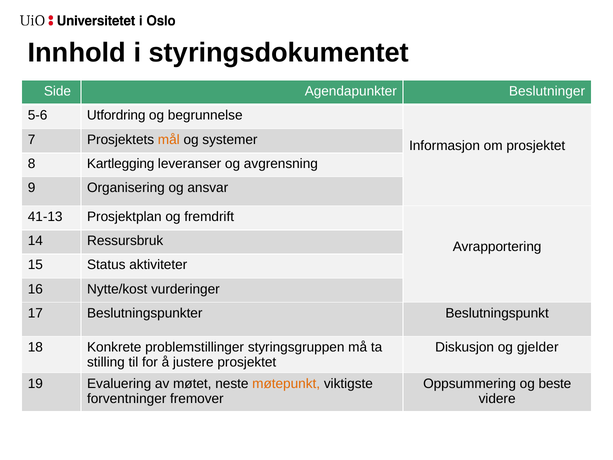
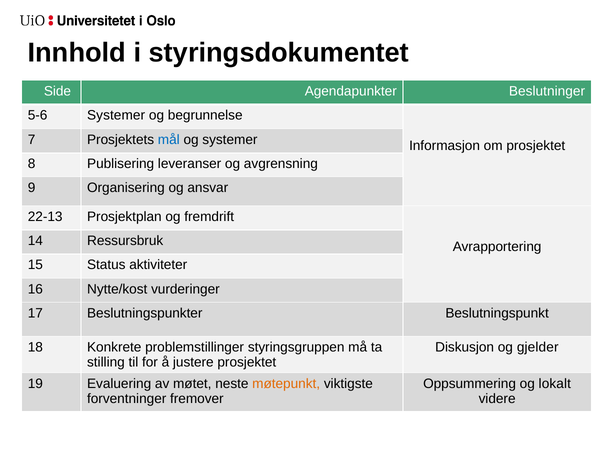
5-6 Utfordring: Utfordring -> Systemer (116, 115)
mål colour: orange -> blue (169, 140)
Kartlegging: Kartlegging -> Publisering (121, 164)
41-13: 41-13 -> 22-13 (45, 217)
beste: beste -> lokalt (555, 383)
